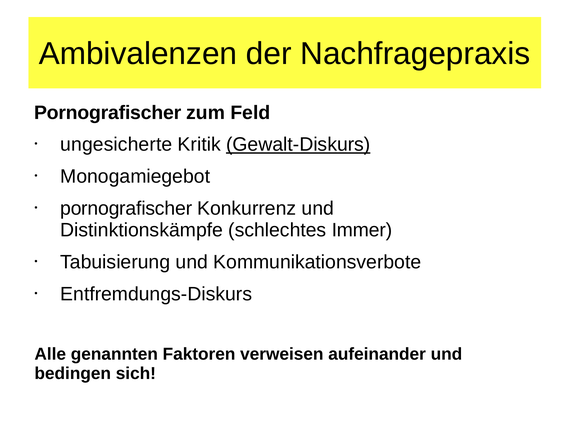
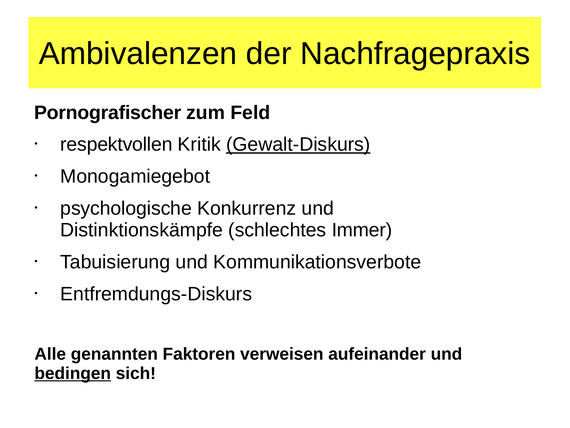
ungesicherte: ungesicherte -> respektvollen (116, 144)
pornografischer: pornografischer -> psychologische (126, 208)
bedingen underline: none -> present (73, 373)
